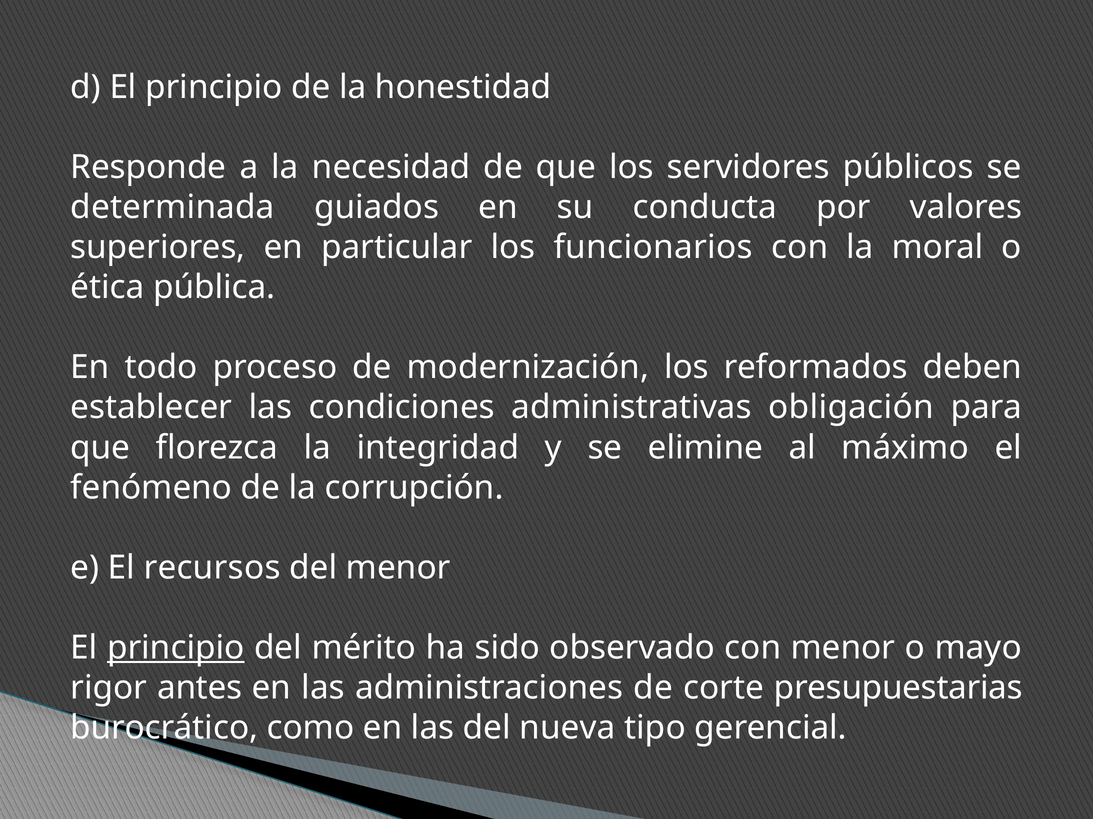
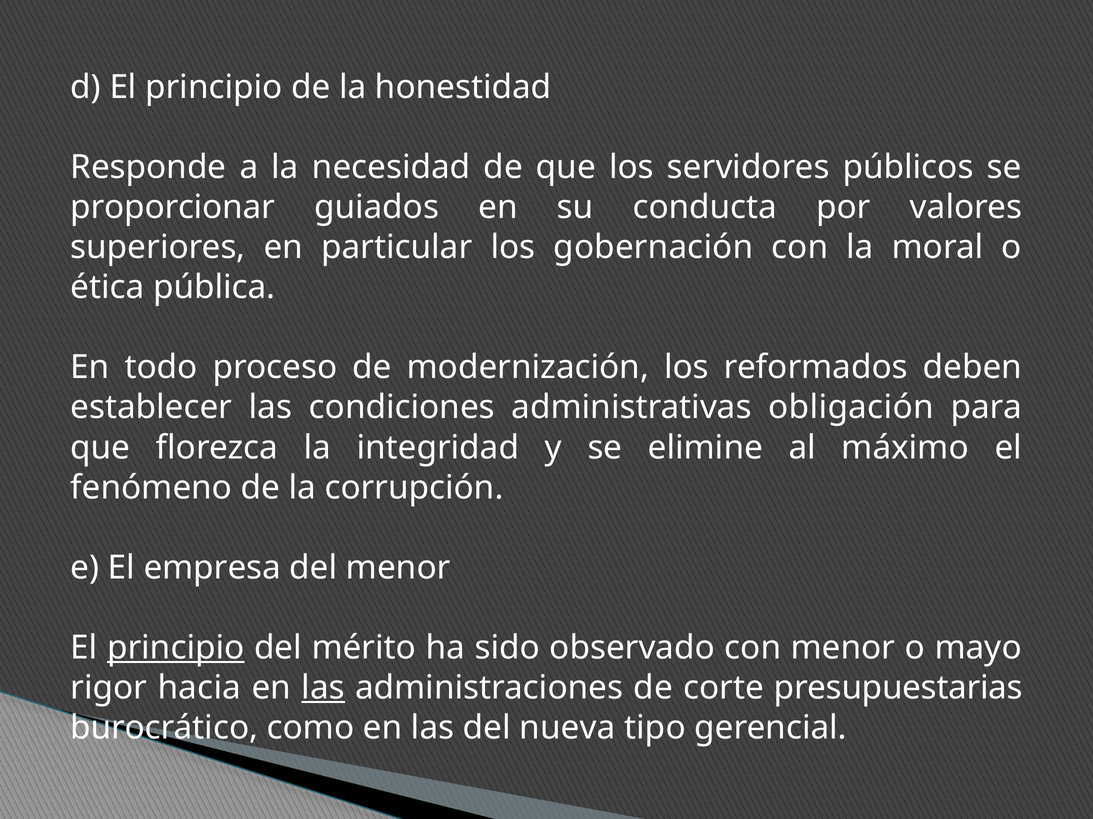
determinada: determinada -> proporcionar (173, 208)
funcionarios: funcionarios -> gobernación (653, 248)
recursos: recursos -> empresa (212, 568)
antes: antes -> hacia (199, 688)
las underline: none -> present (323, 688)
